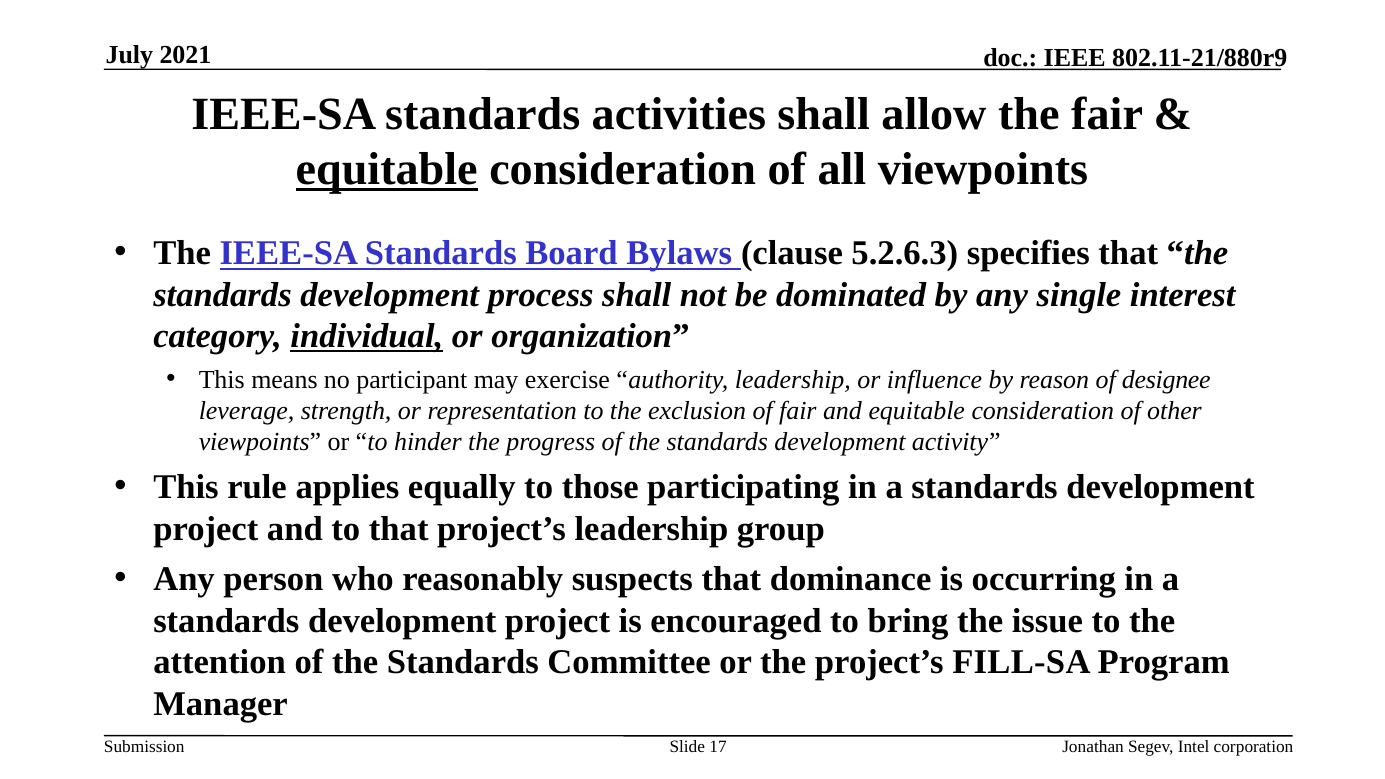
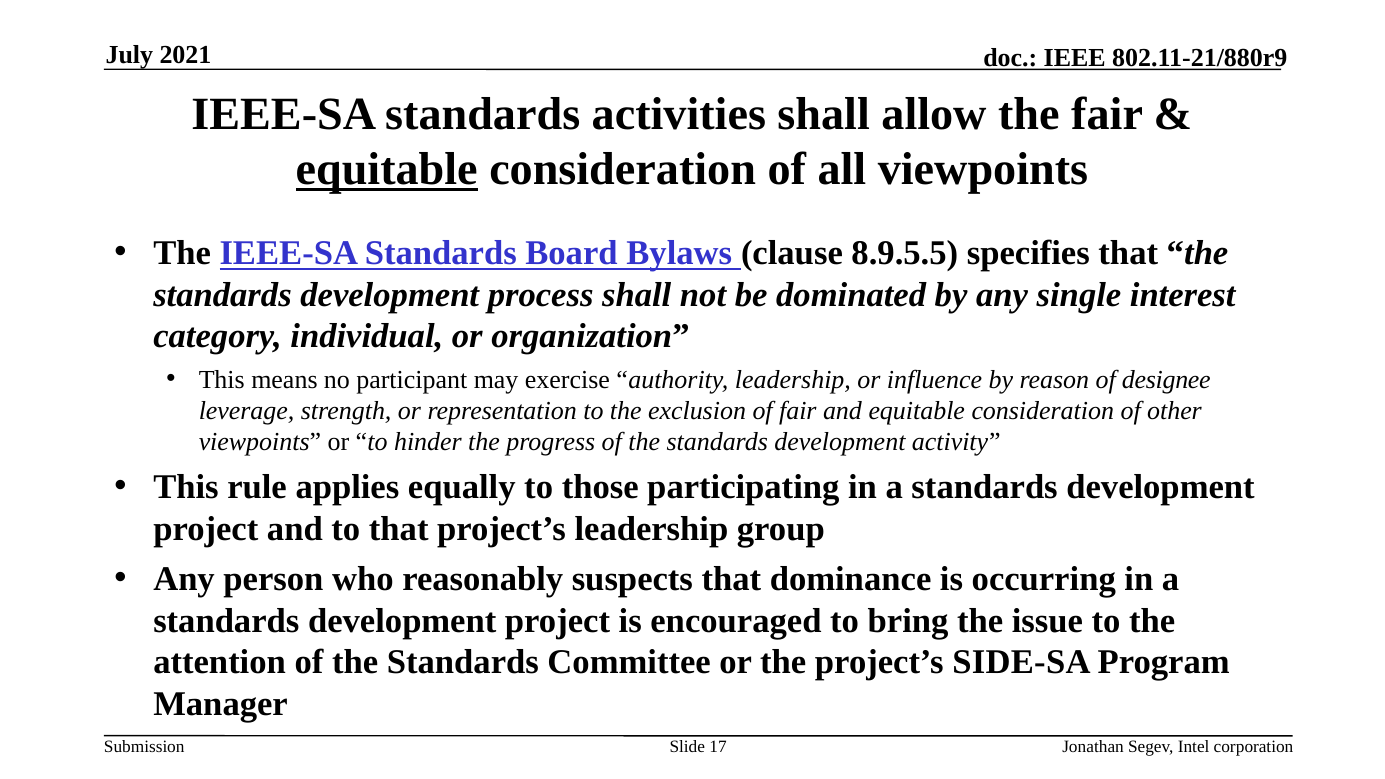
5.2.6.3: 5.2.6.3 -> 8.9.5.5 (905, 253)
individual underline: present -> none (367, 337)
FILL-SA: FILL-SA -> SIDE-SA (1021, 662)
